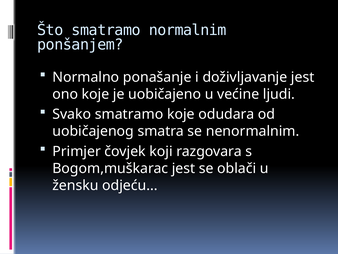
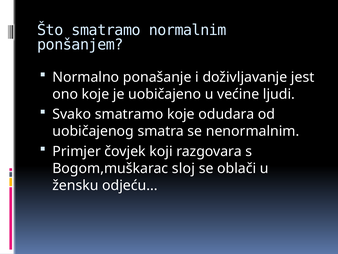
Bogom,muškarac jest: jest -> sloj (183, 168)
